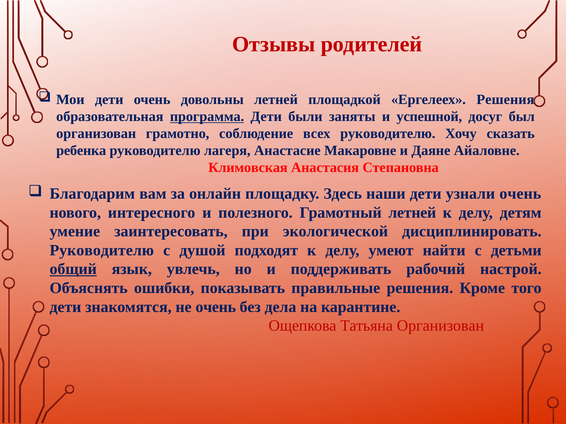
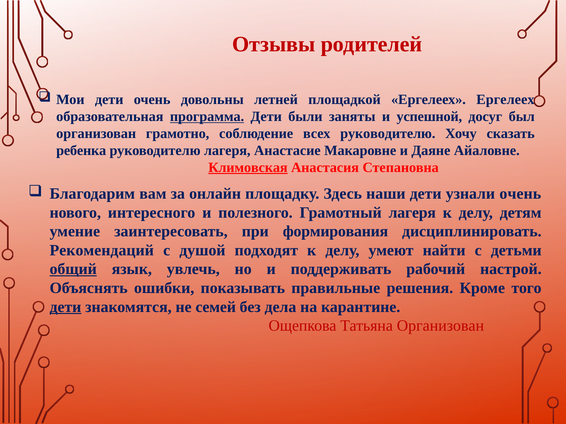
Ергелеех Решения: Решения -> Ергелеех (505, 100)
Климовская underline: none -> present (248, 168)
Грамотный летней: летней -> лагеря (412, 213)
экологической: экологической -> формирования (335, 232)
Руководителю: Руководителю -> Рекомендаций (102, 251)
дети underline: none -> present (65, 307)
не очень: очень -> семей (216, 307)
